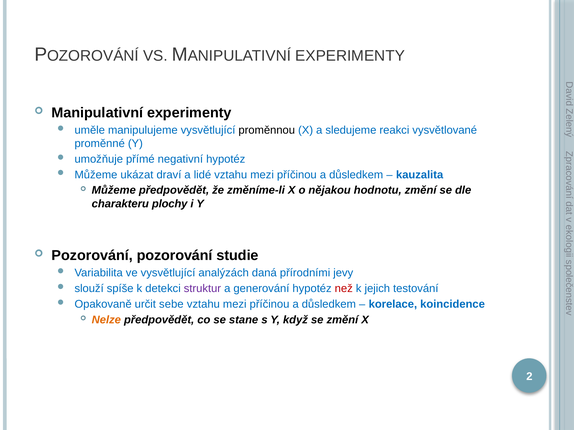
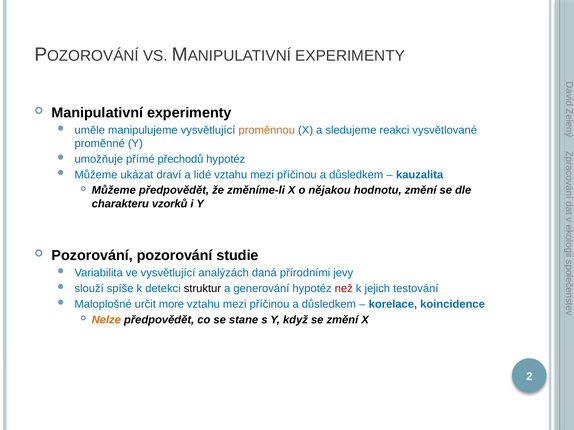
proměnnou colour: black -> orange (267, 130)
negativní: negativní -> přechodů (180, 159)
plochy: plochy -> vzorků (170, 204)
struktur colour: purple -> black (202, 289)
Opakovaně: Opakovaně -> Maloplošné (103, 304)
sebe: sebe -> more (171, 304)
